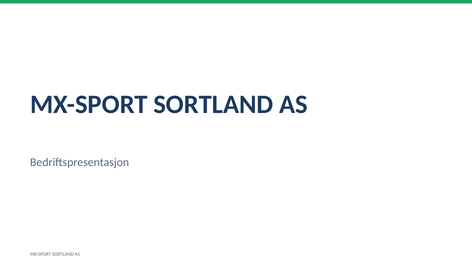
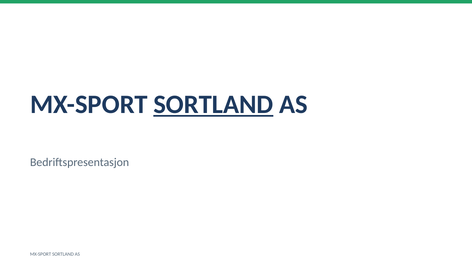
SORTLAND underline: none -> present (213, 105)
